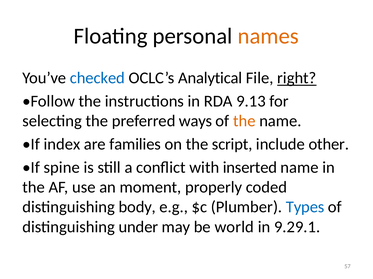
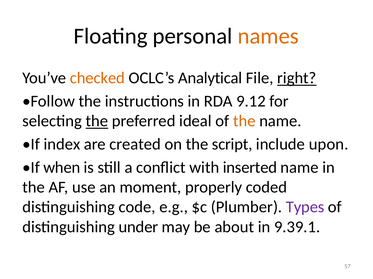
checked colour: blue -> orange (97, 78)
9.13: 9.13 -> 9.12 (251, 101)
the underline: none -> present (97, 121)
ways: ways -> ideal (195, 121)
families: families -> created (135, 145)
other: other -> upon (329, 145)
spine: spine -> when (62, 168)
body: body -> code (137, 208)
Types colour: blue -> purple (305, 208)
world: world -> about (234, 227)
9.29.1: 9.29.1 -> 9.39.1 (297, 227)
